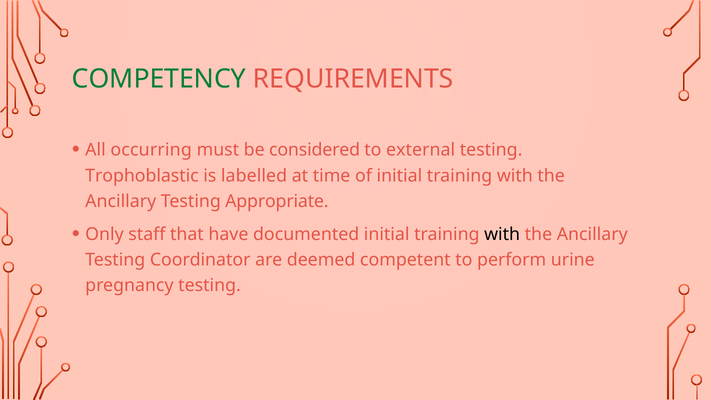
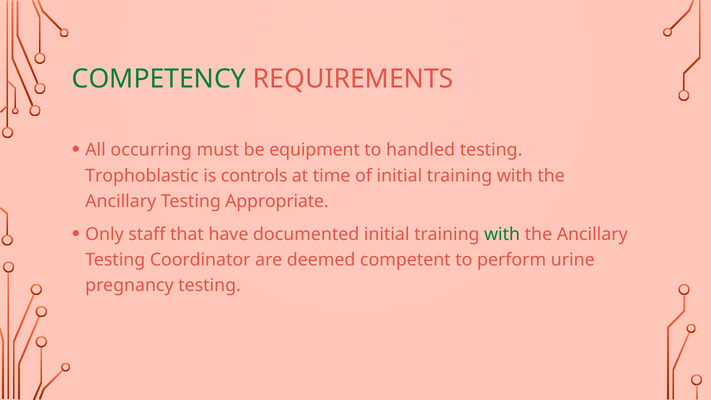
considered: considered -> equipment (315, 150)
external: external -> handled (421, 150)
labelled: labelled -> controls (254, 176)
with colour: black -> green (502, 234)
